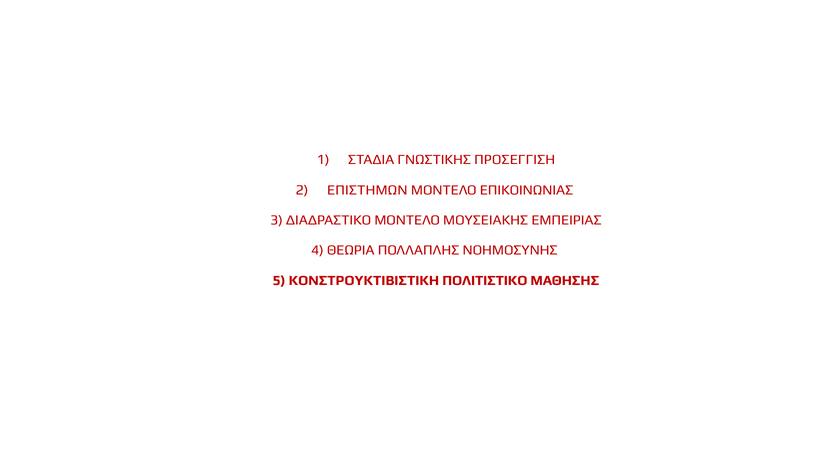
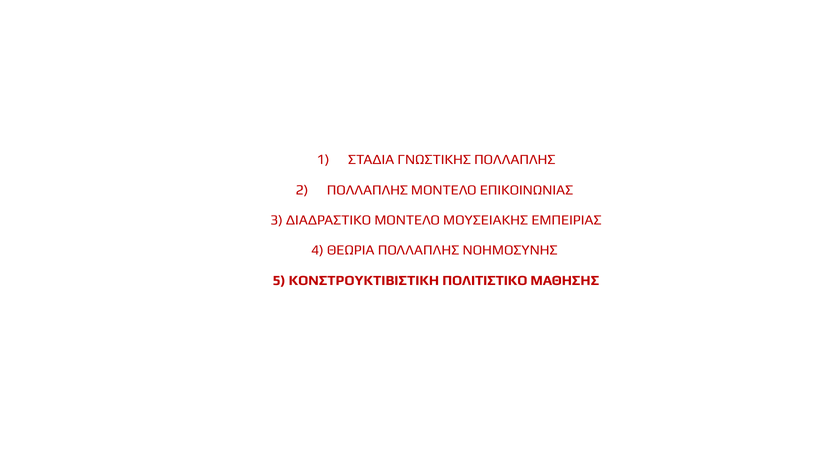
ΓΝΩΣΤΙΚΗΣ ΠΡΟΣΕΓΓΙΣΗ: ΠΡΟΣΕΓΓΙΣΗ -> ΠΟΛΛΑΠΛΗΣ (515, 160)
ΕΠΙΣΤΗΜΩΝ: ΕΠΙΣΤΗΜΩΝ -> ΠΟΛΛΑΠΛΗΣ (367, 190)
